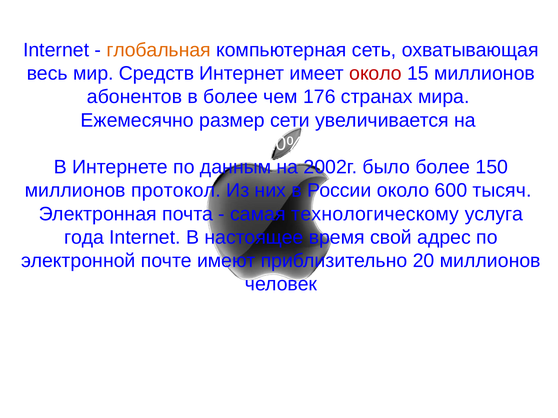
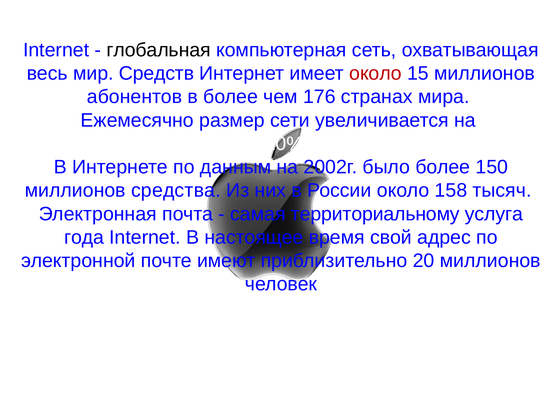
глобальная colour: orange -> black (159, 50)
протокол: протокол -> средства (176, 191)
600: 600 -> 158 (451, 191)
технологическому: технологическому -> территориальному (375, 214)
